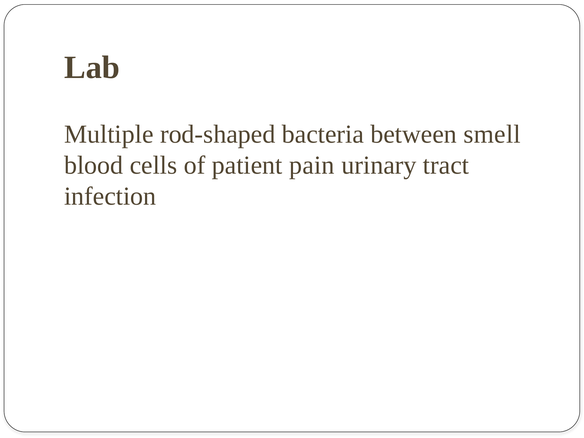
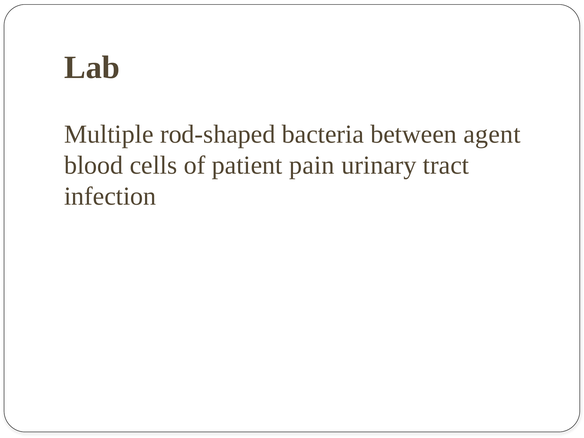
smell: smell -> agent (492, 134)
